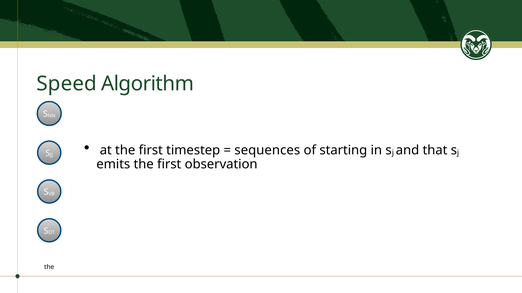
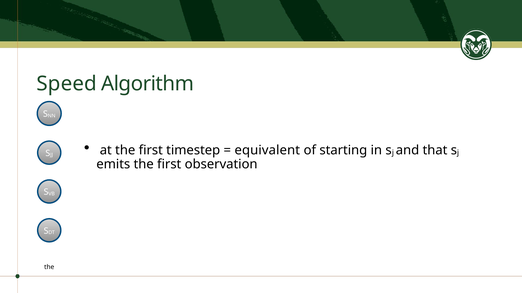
sequences: sequences -> equivalent (267, 151)
